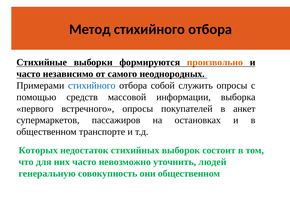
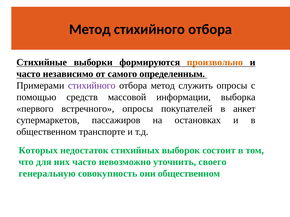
неоднородных: неоднородных -> определенным (172, 74)
стихийного colour: blue -> purple (92, 86)
отбора собой: собой -> метод (163, 86)
людей: людей -> своего (213, 162)
